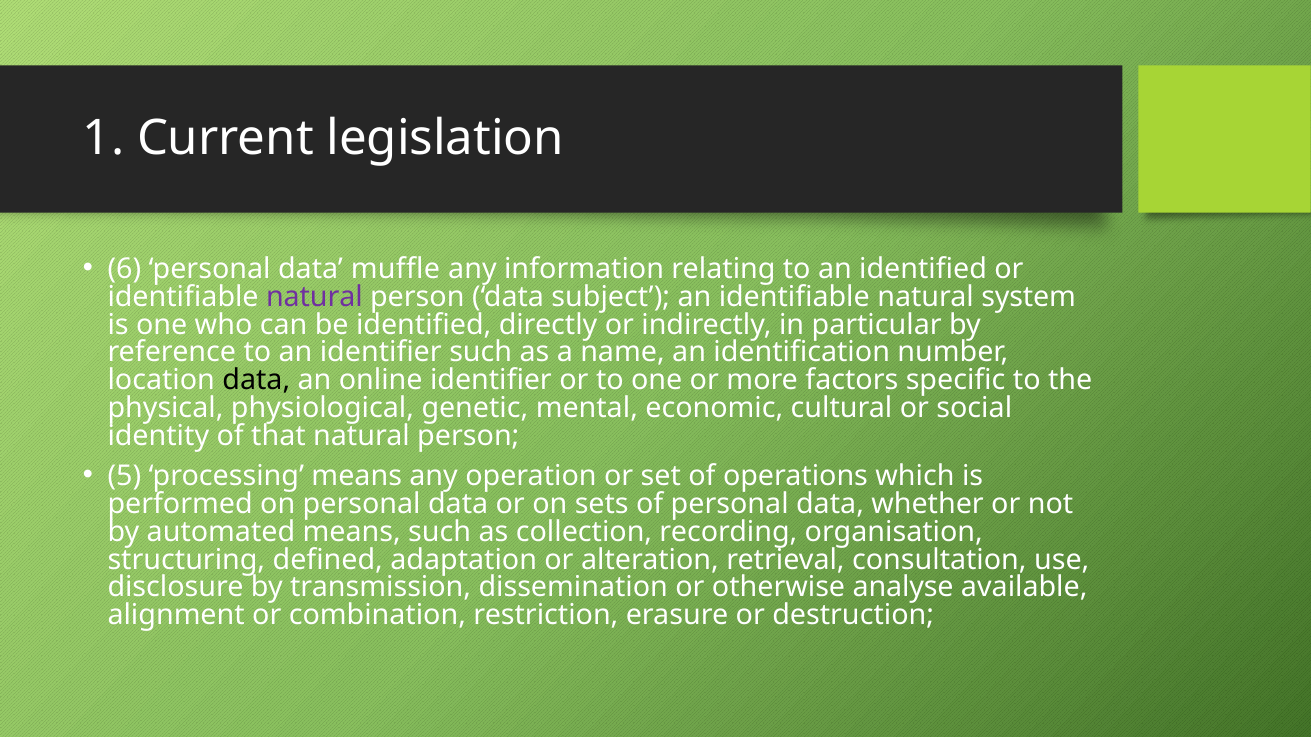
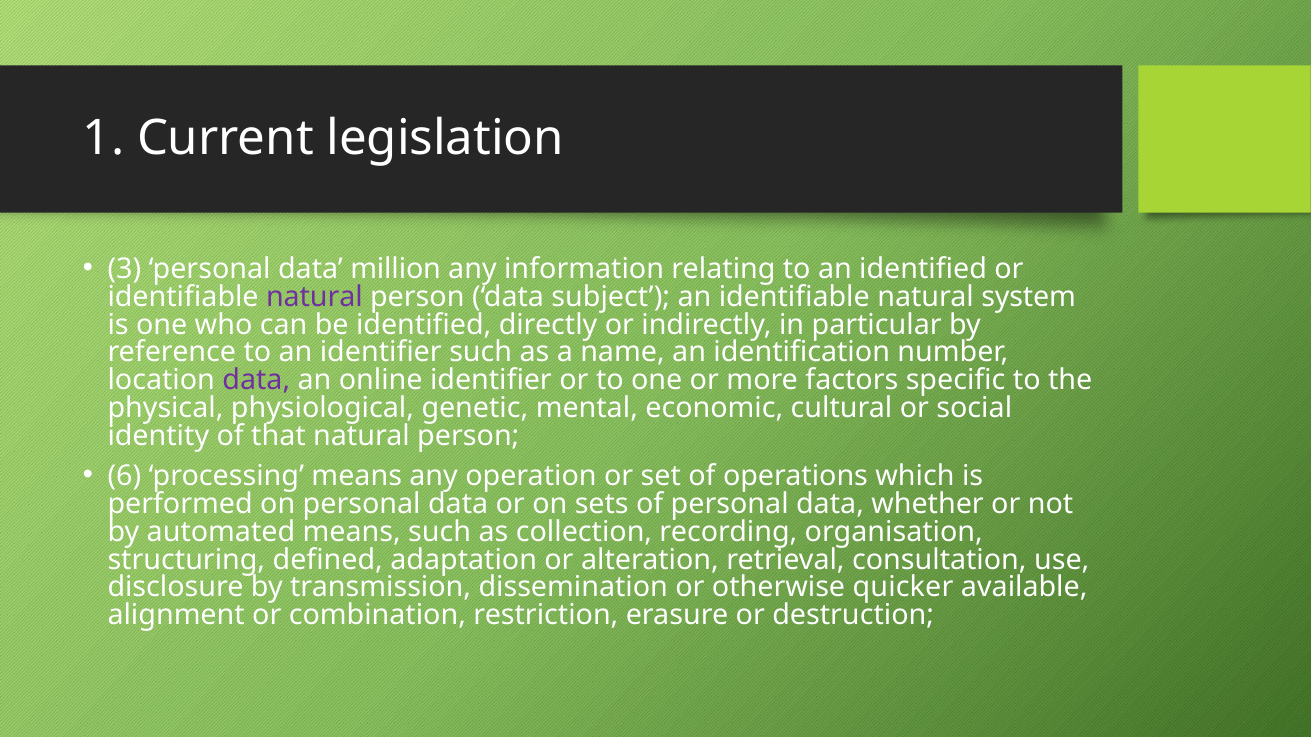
6: 6 -> 3 (124, 269)
muffle: muffle -> million (396, 269)
data colour: black -> purple (256, 381)
5: 5 -> 6 (124, 476)
analyse: analyse -> quicker (903, 588)
